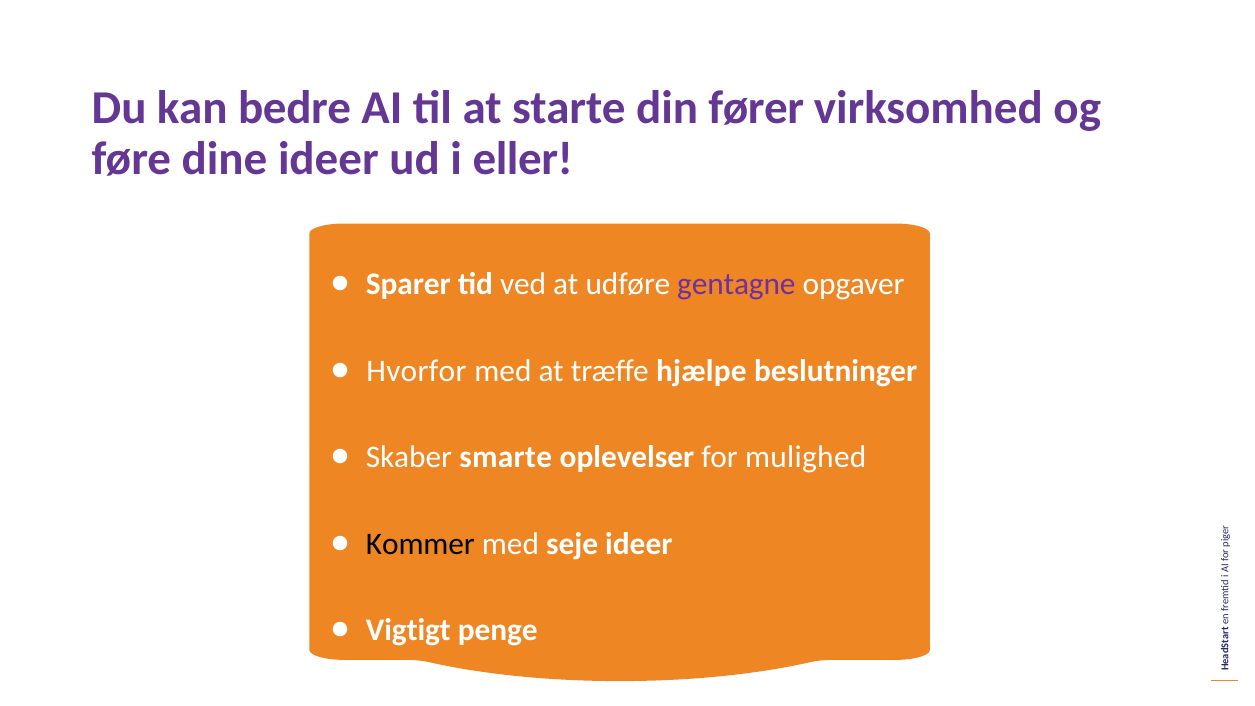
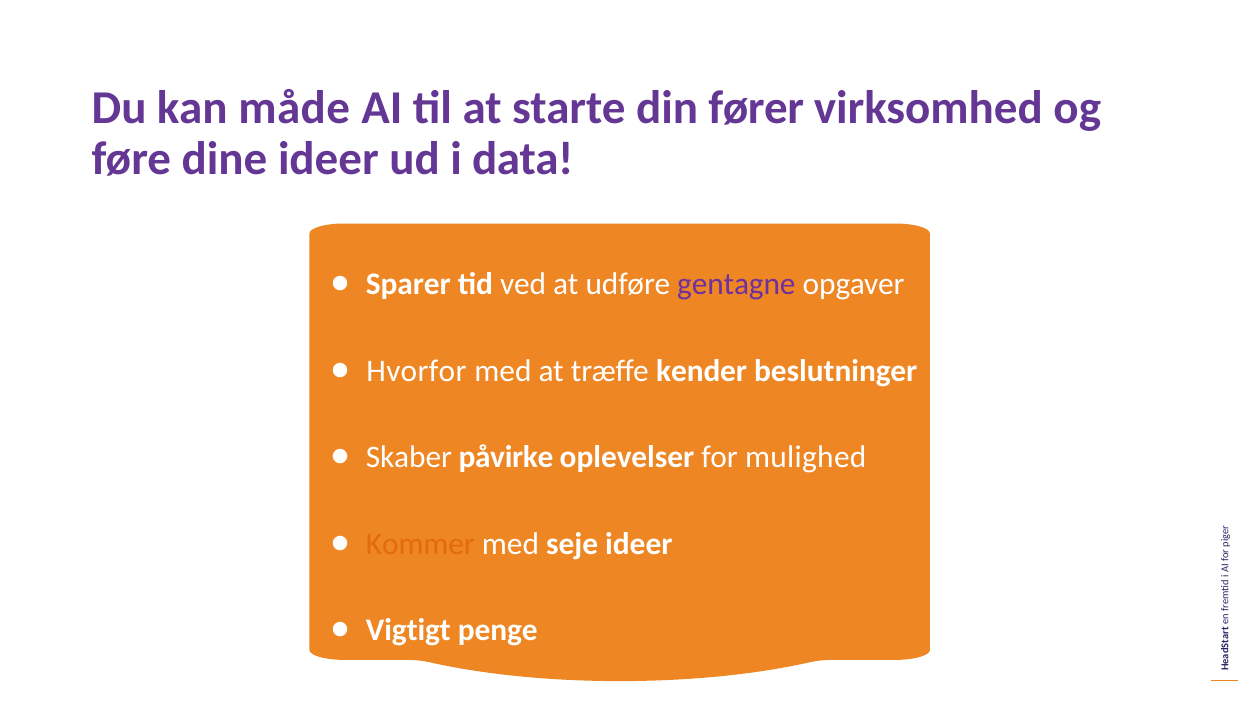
bedre: bedre -> måde (294, 108)
eller: eller -> data (523, 159)
hjælpe: hjælpe -> kender (702, 371)
smarte: smarte -> påvirke (506, 457)
Kommer colour: black -> orange (420, 544)
